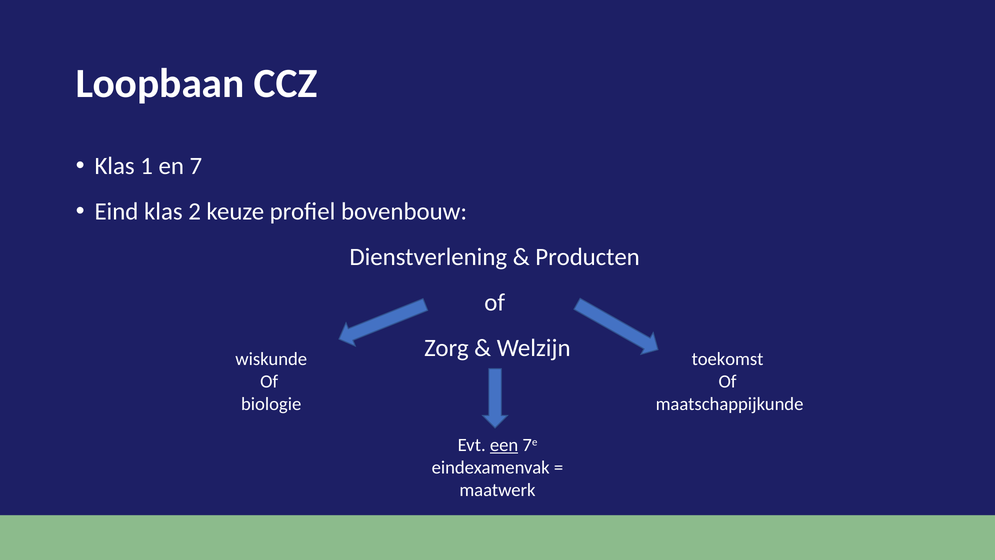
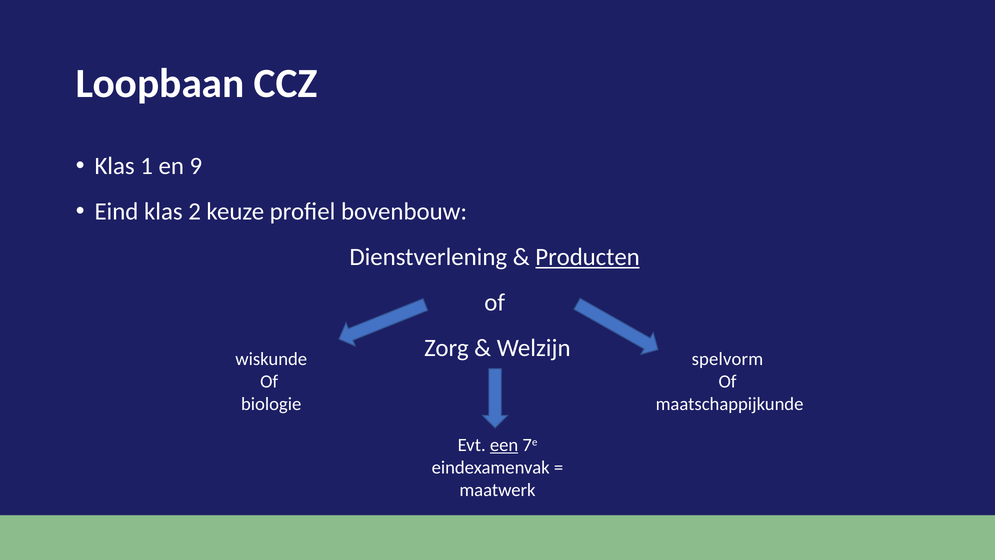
7: 7 -> 9 (196, 166)
Producten underline: none -> present (588, 257)
toekomst: toekomst -> spelvorm (727, 359)
